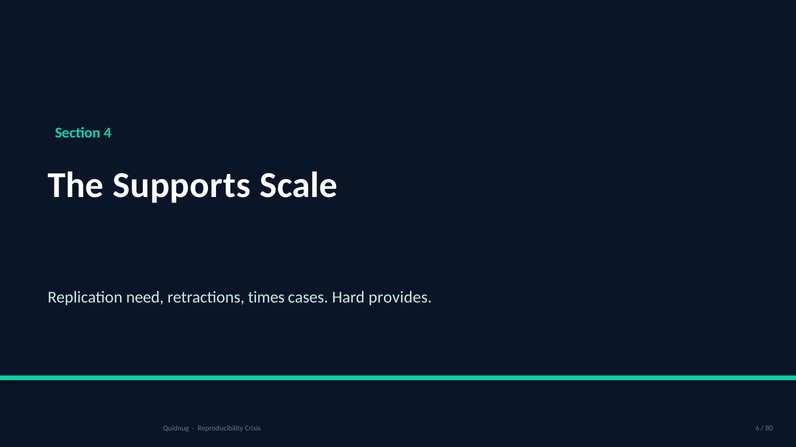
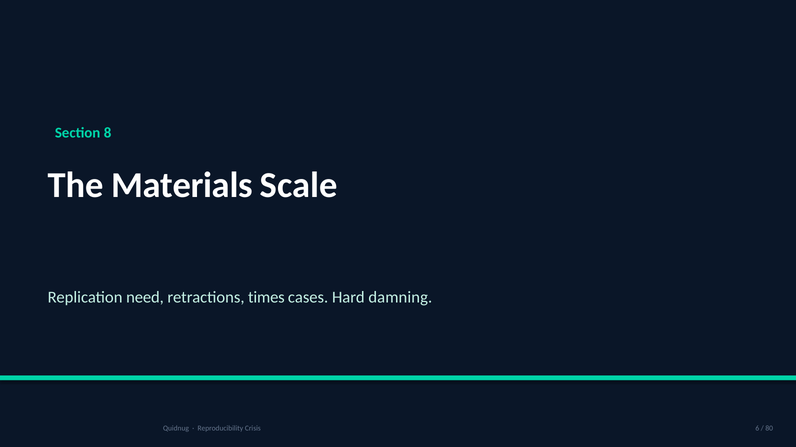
4: 4 -> 8 (108, 133)
Supports: Supports -> Materials (182, 186)
provides: provides -> damning (400, 298)
